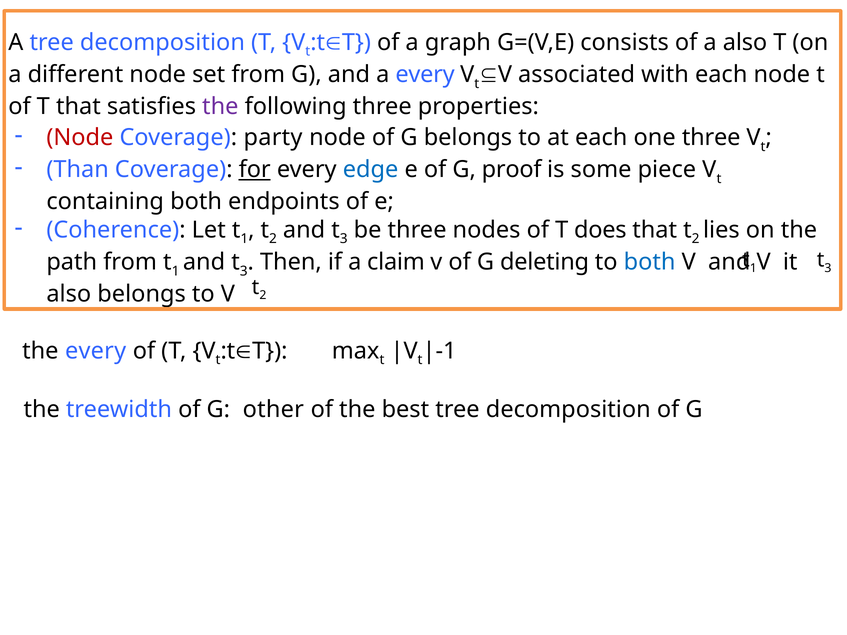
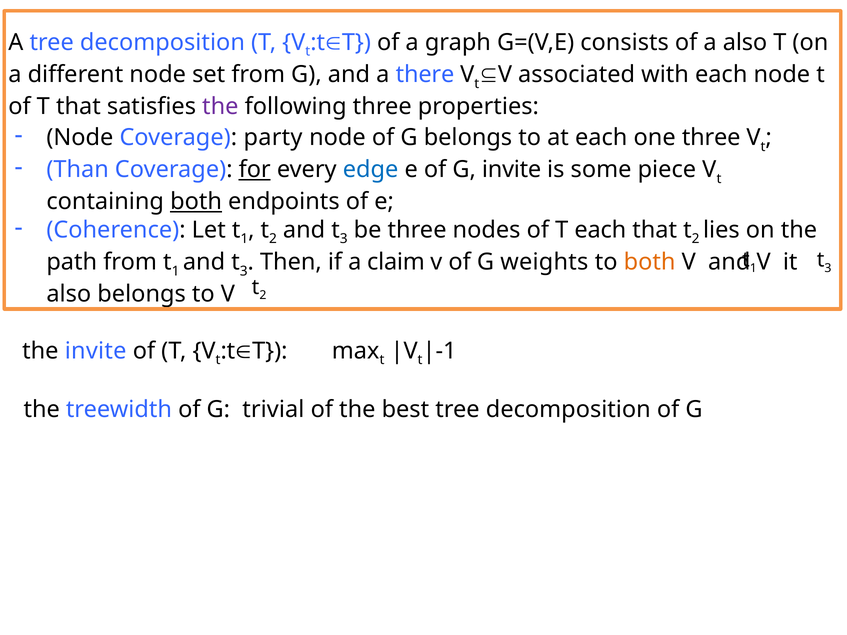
a every: every -> there (425, 74)
Node colour: red -> black (80, 137)
G proof: proof -> invite (512, 170)
both underline: none -> present (196, 202)
T does: does -> each (600, 230)
deleting: deleting -> weights (544, 262)
both colour: blue -> orange (650, 262)
the every: every -> invite (96, 351)
other: other -> trivial (273, 410)
